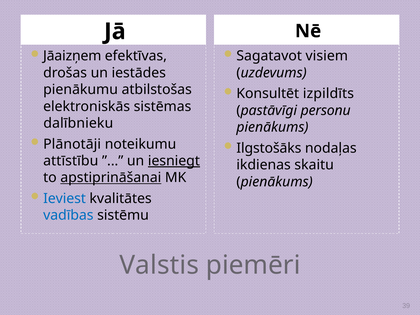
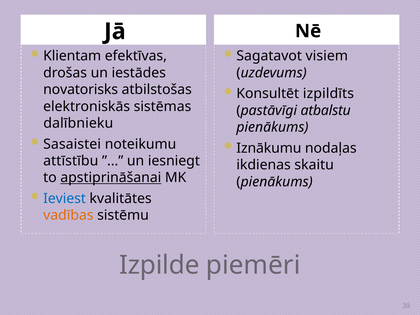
Jāaizņem: Jāaizņem -> Klientam (72, 56)
pienākumu: pienākumu -> novatorisks (81, 90)
personu: personu -> atbalstu (326, 110)
Plānotāji: Plānotāji -> Sasaistei (72, 144)
Ilgstošāks: Ilgstošāks -> Iznākumu (269, 148)
iesniegt underline: present -> none (174, 161)
vadības colour: blue -> orange (68, 215)
Valstis: Valstis -> Izpilde (159, 265)
